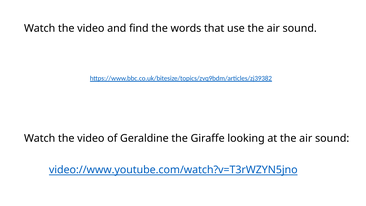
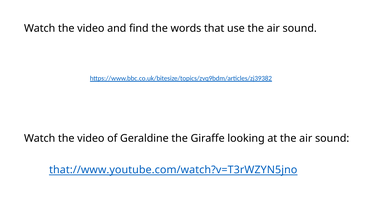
video://www.youtube.com/watch?v=T3rWZYN5jno: video://www.youtube.com/watch?v=T3rWZYN5jno -> that://www.youtube.com/watch?v=T3rWZYN5jno (173, 170)
